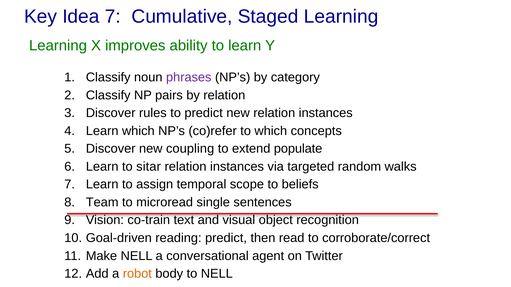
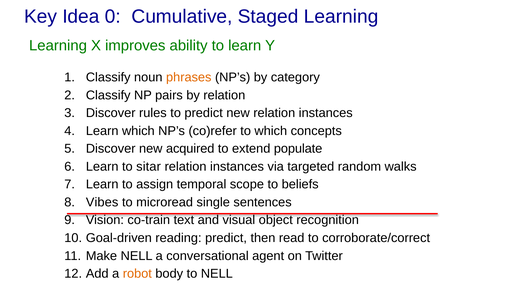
Idea 7: 7 -> 0 (113, 16)
phrases colour: purple -> orange (189, 77)
coupling: coupling -> acquired (190, 149)
Team: Team -> Vibes (102, 203)
